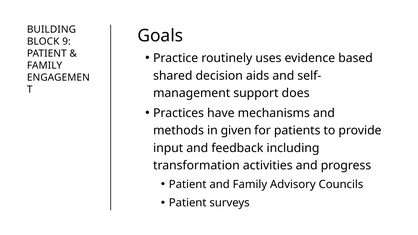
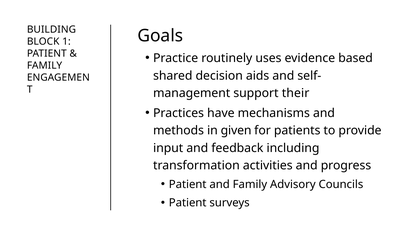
9: 9 -> 1 (67, 41)
does: does -> their (296, 93)
